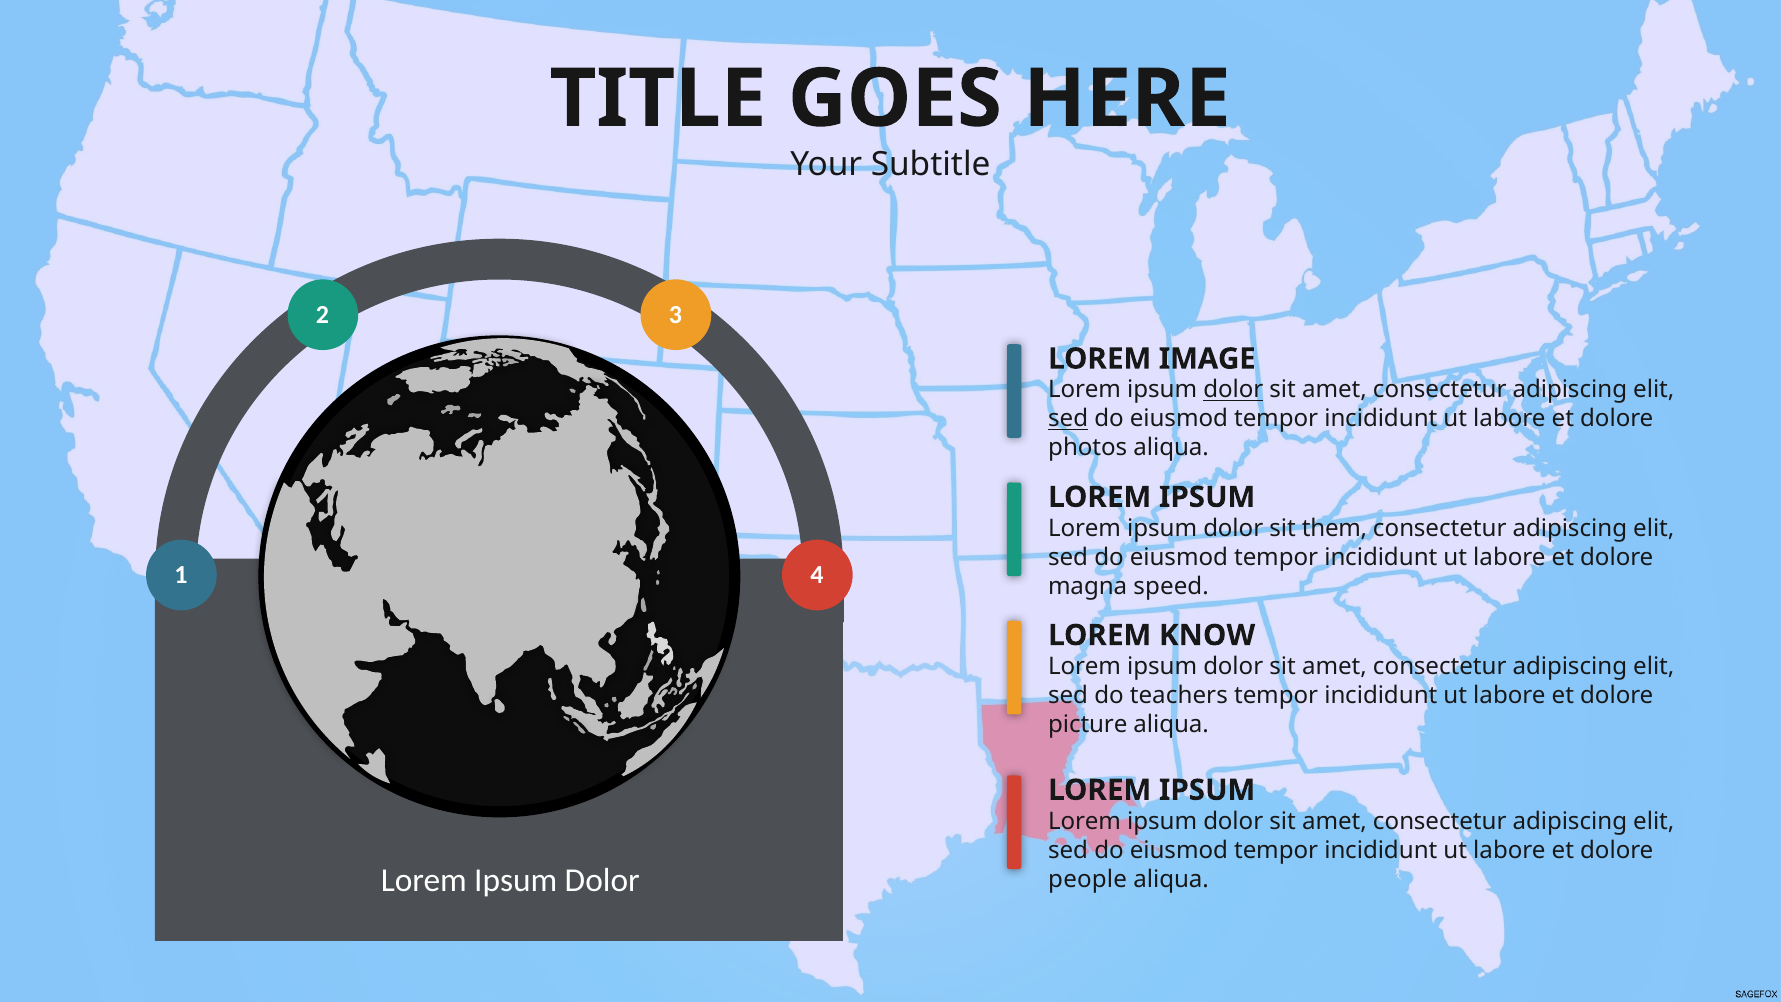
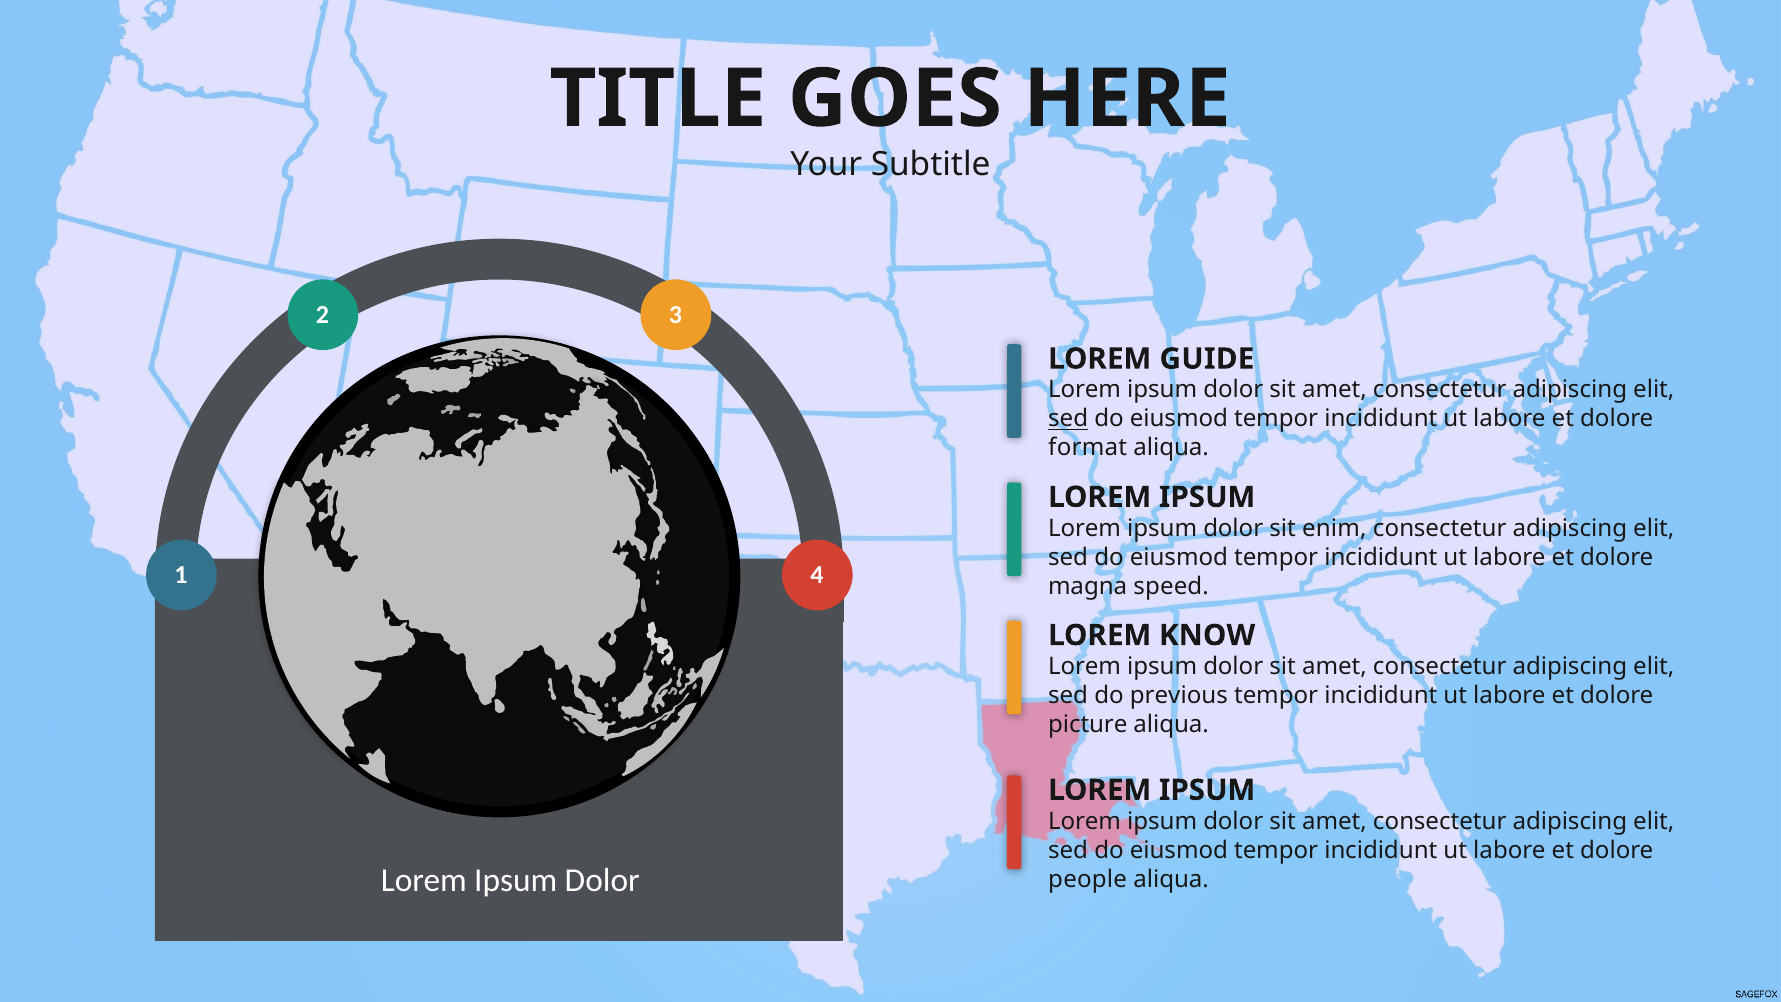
IMAGE: IMAGE -> GUIDE (1207, 359)
dolor underline: present -> none (1233, 390)
photos: photos -> format (1088, 448)
them: them -> enim (1334, 528)
teachers: teachers -> previous (1179, 695)
